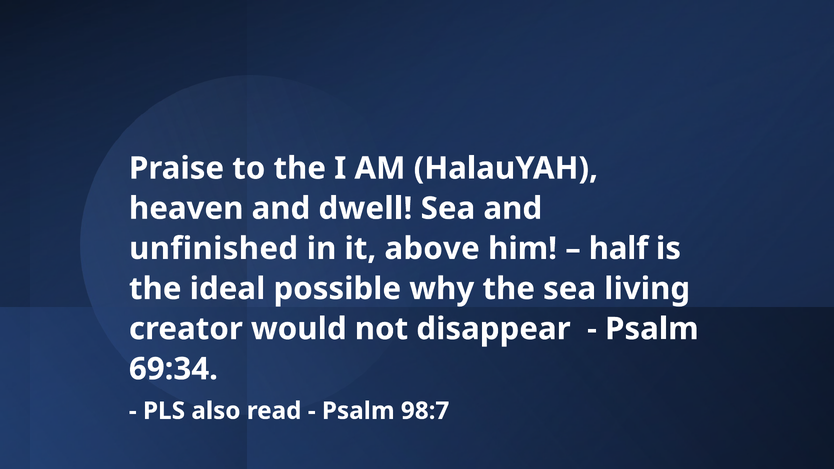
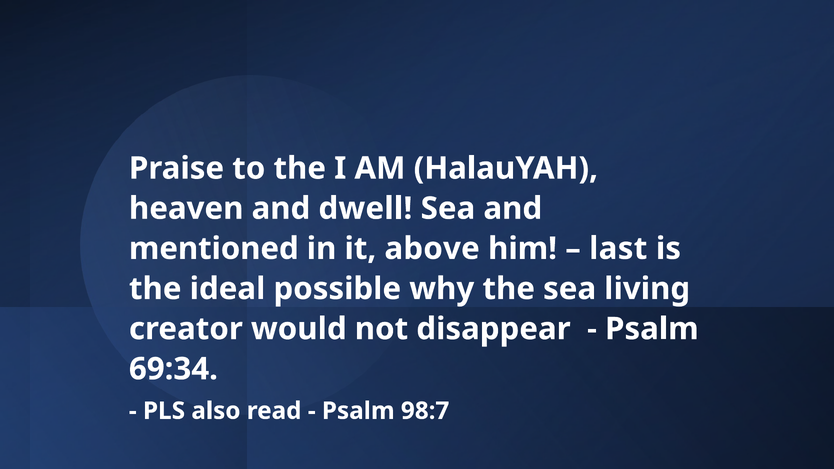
unfinished: unfinished -> mentioned (214, 249)
half: half -> last (618, 249)
